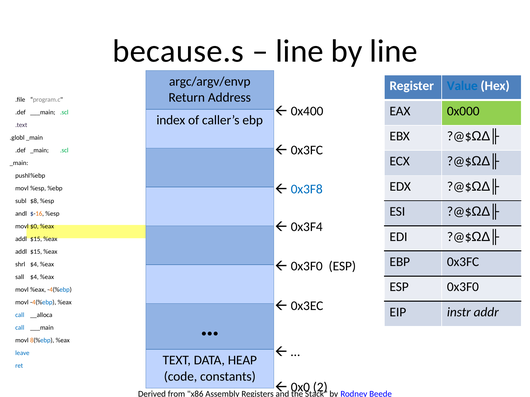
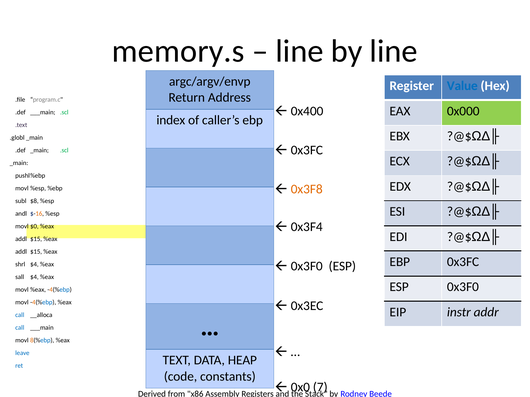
because.s: because.s -> memory.s (178, 51)
0x3F8 colour: blue -> orange (307, 189)
2: 2 -> 7 (320, 388)
